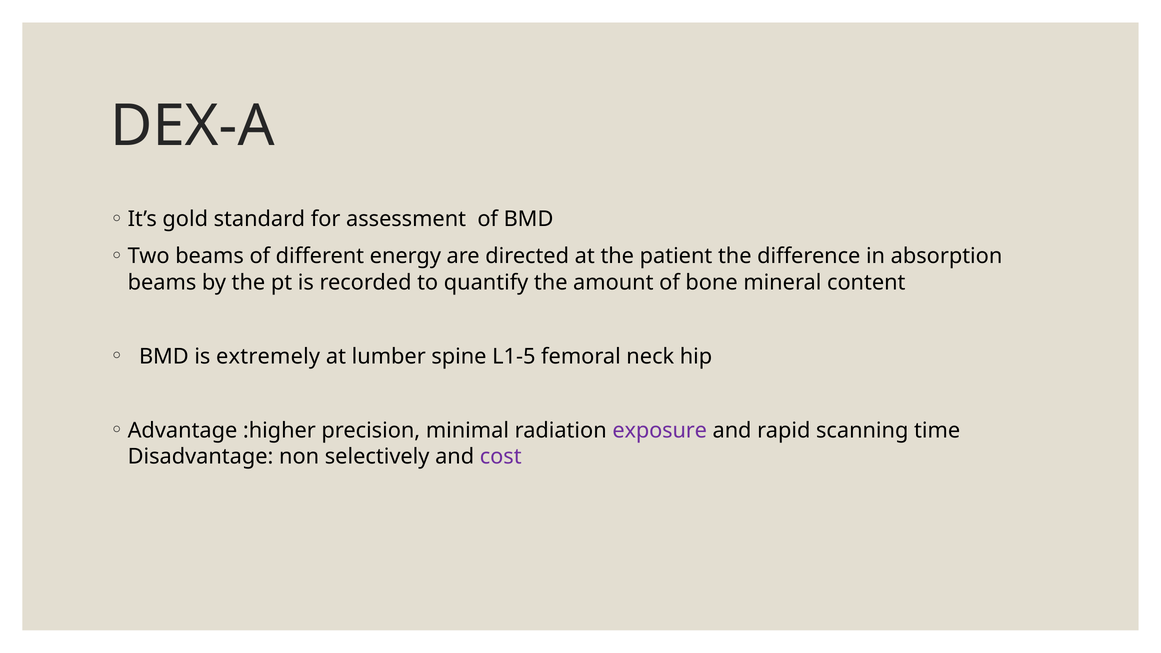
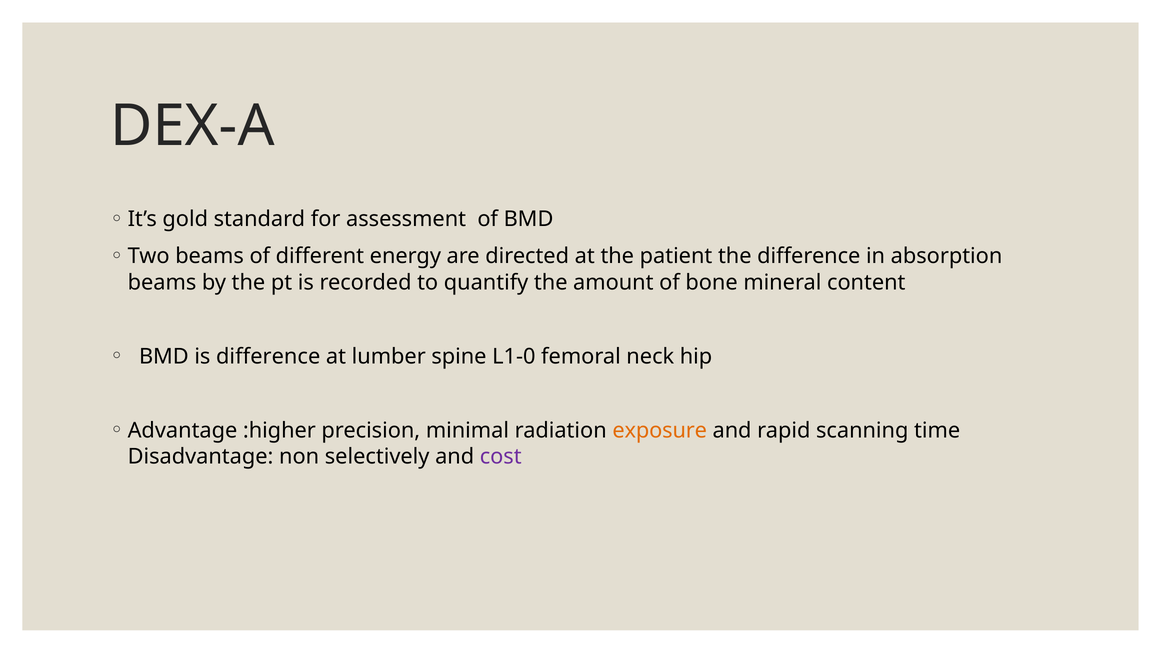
is extremely: extremely -> difference (268, 356)
L1-5: L1-5 -> L1-0 (514, 356)
exposure colour: purple -> orange (660, 430)
